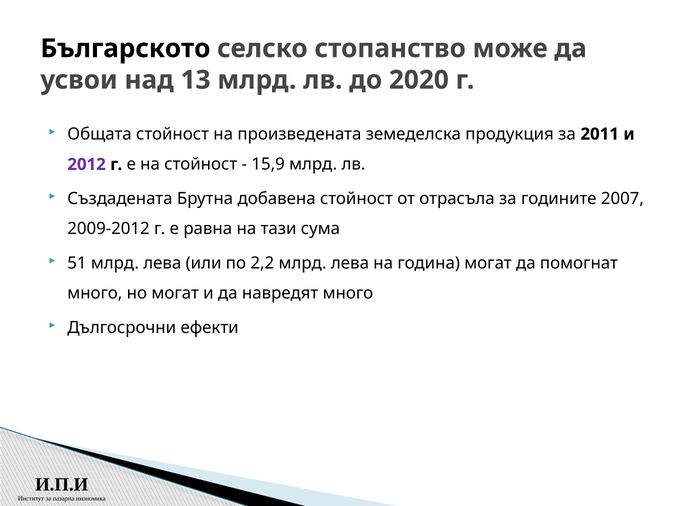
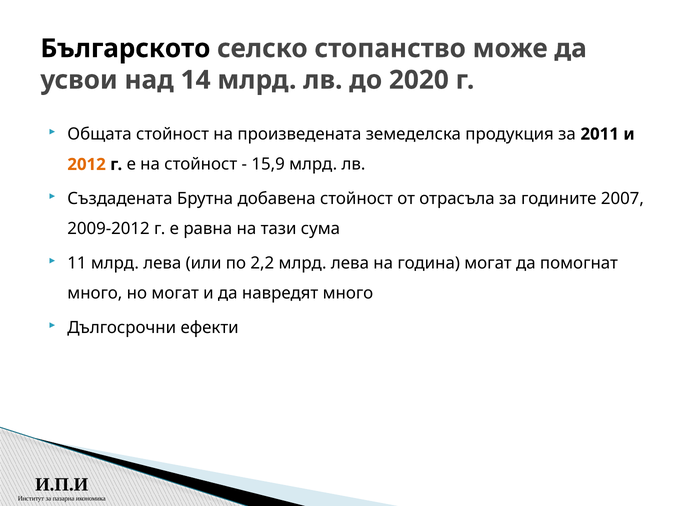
13: 13 -> 14 (196, 80)
2012 colour: purple -> orange (87, 164)
51: 51 -> 11 (77, 263)
